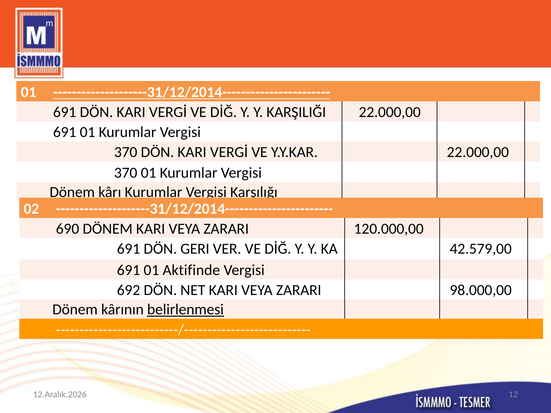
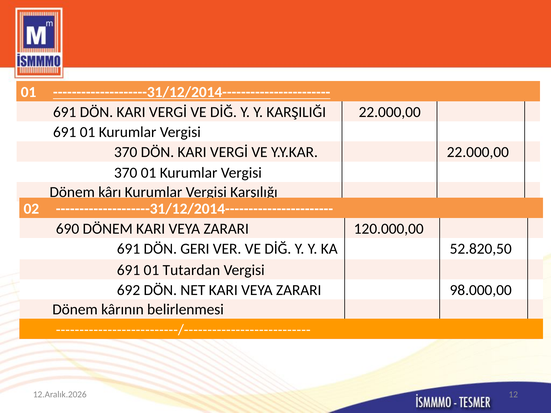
42.579,00: 42.579,00 -> 52.820,50 (481, 249)
Aktifinde: Aktifinde -> Tutardan (191, 270)
belirlenmesi underline: present -> none (185, 310)
